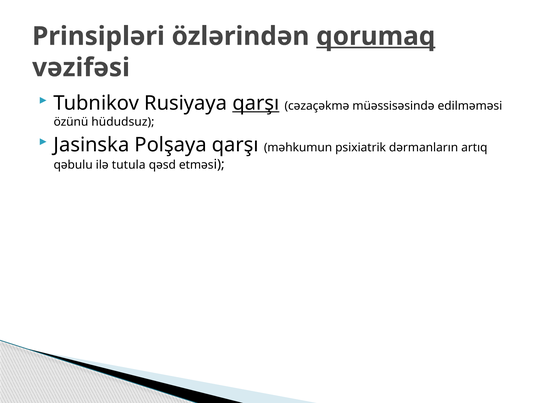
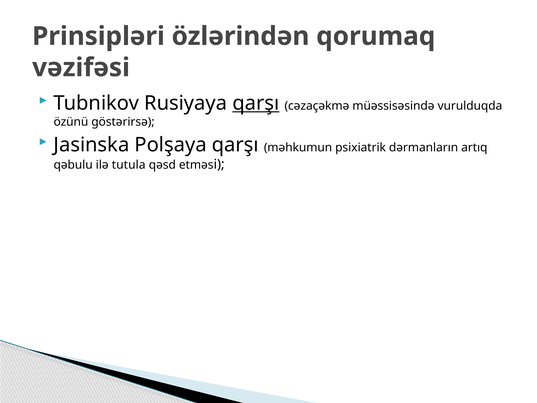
qorumaq underline: present -> none (376, 36)
edilməməsi: edilməməsi -> vurulduqda (470, 106)
hüdudsuz: hüdudsuz -> göstərirsə (123, 122)
